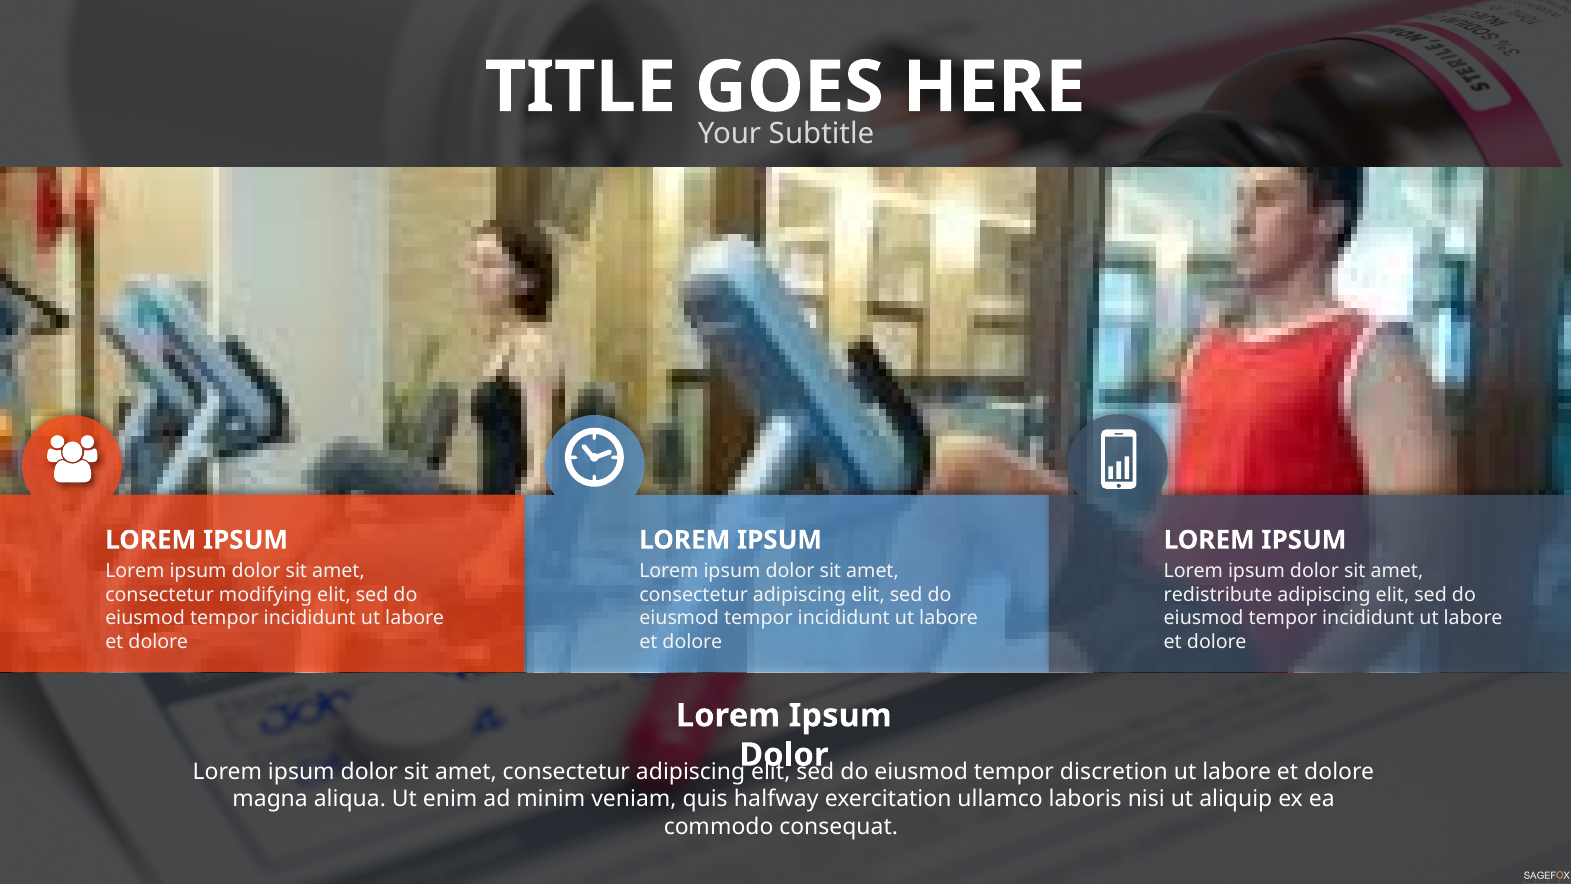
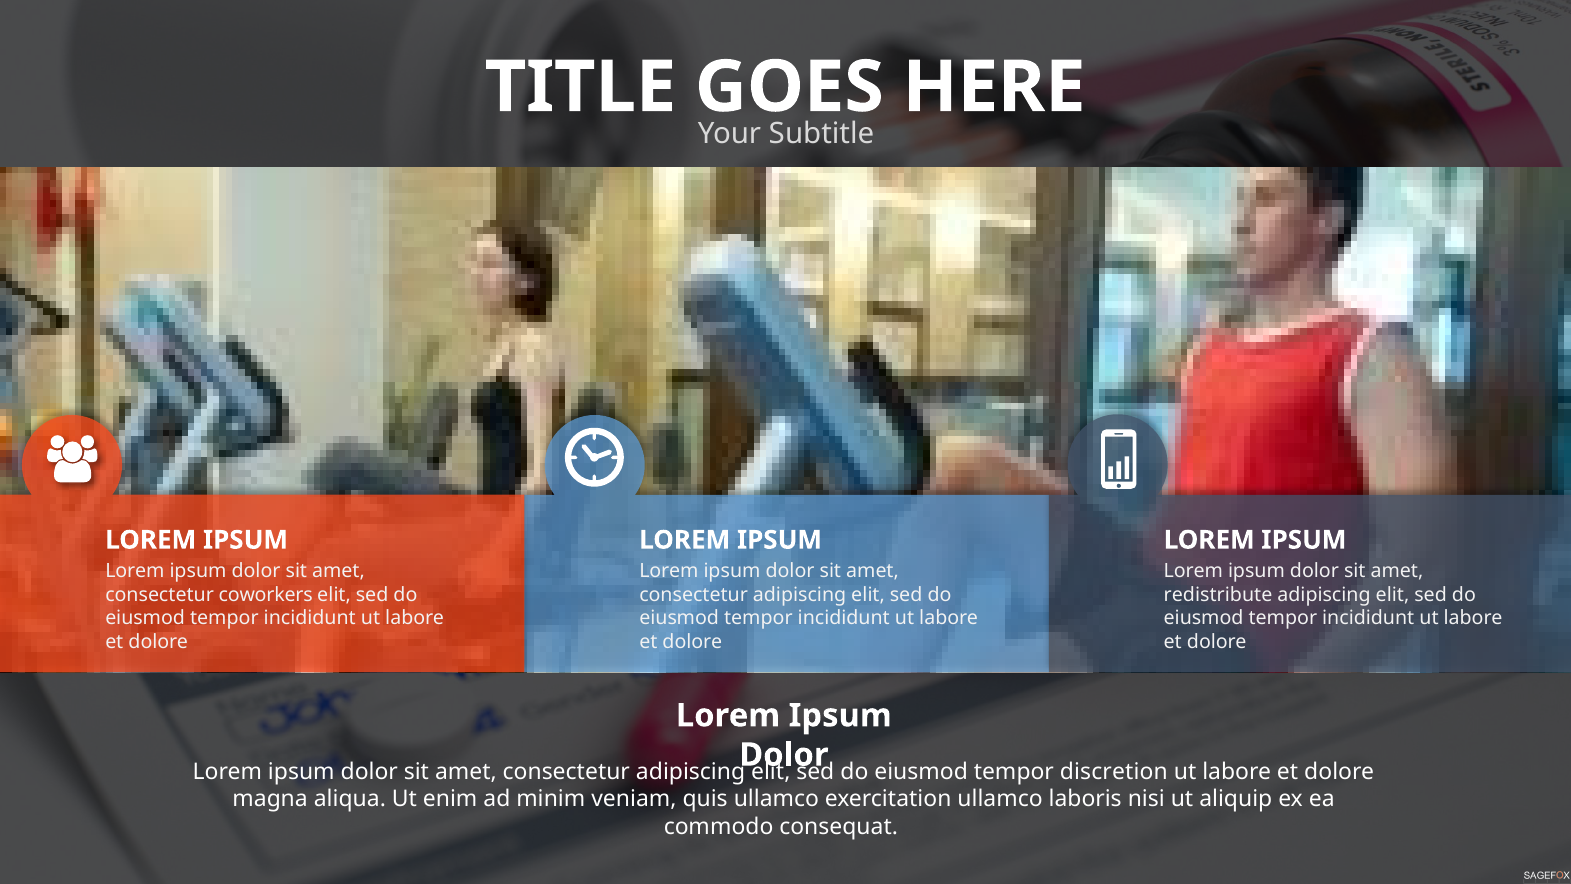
modifying: modifying -> coworkers (266, 594)
quis halfway: halfway -> ullamco (776, 799)
